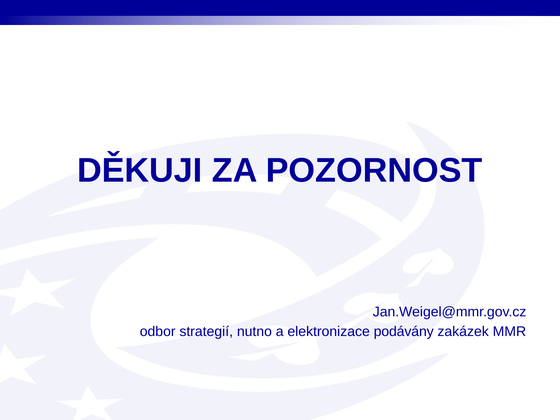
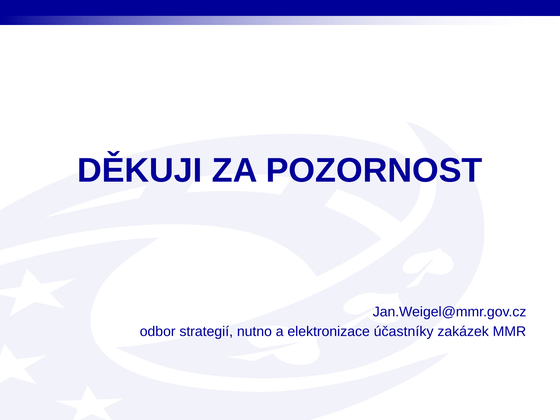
podávány: podávány -> účastníky (404, 332)
